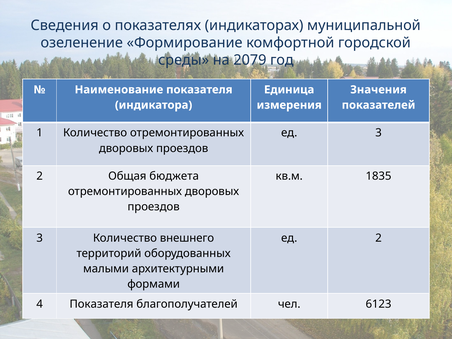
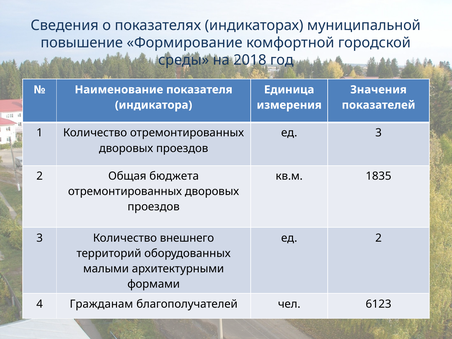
озеленение: озеленение -> повышение (82, 43)
2079: 2079 -> 2018 (250, 60)
4 Показателя: Показателя -> Гражданам (101, 304)
